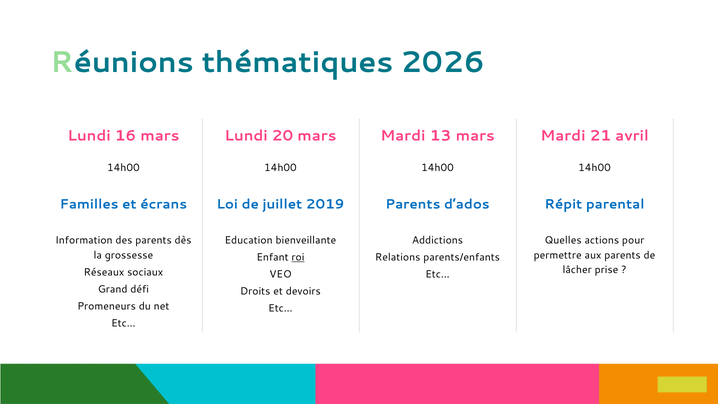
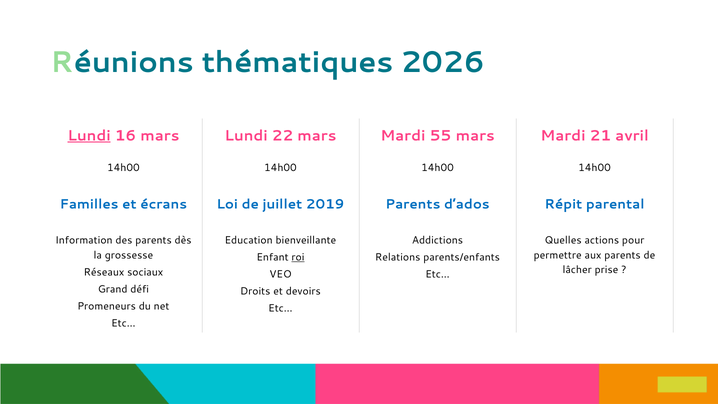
Lundi underline: none -> present (89, 136)
20: 20 -> 22 (283, 136)
13: 13 -> 55 (441, 136)
